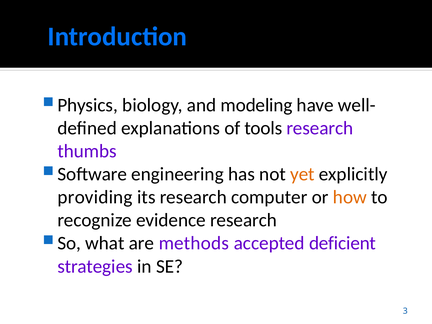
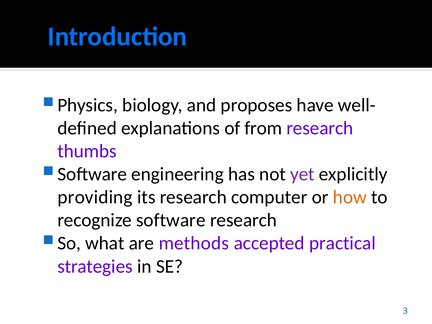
modeling: modeling -> proposes (256, 105)
tools: tools -> from (263, 128)
yet colour: orange -> purple (302, 174)
evidence: evidence -> software (171, 220)
deficient: deficient -> practical (342, 243)
